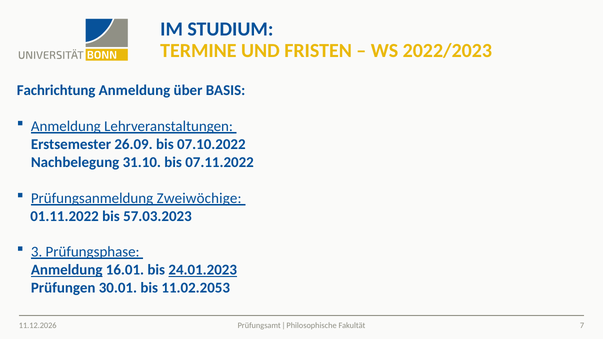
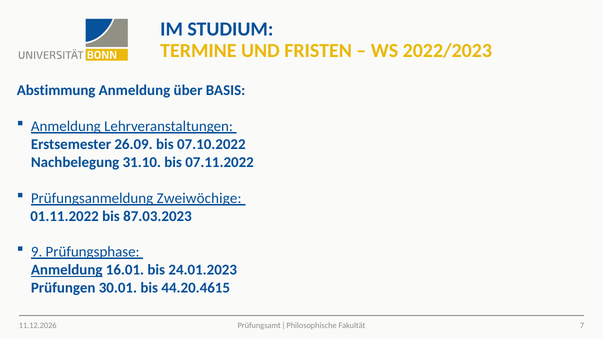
Fachrichtung: Fachrichtung -> Abstimmung (56, 91)
57.03.2023: 57.03.2023 -> 87.03.2023 (157, 216)
3: 3 -> 9 (37, 252)
24.01.2023 underline: present -> none (203, 270)
11.02.2053: 11.02.2053 -> 44.20.4615 (196, 288)
